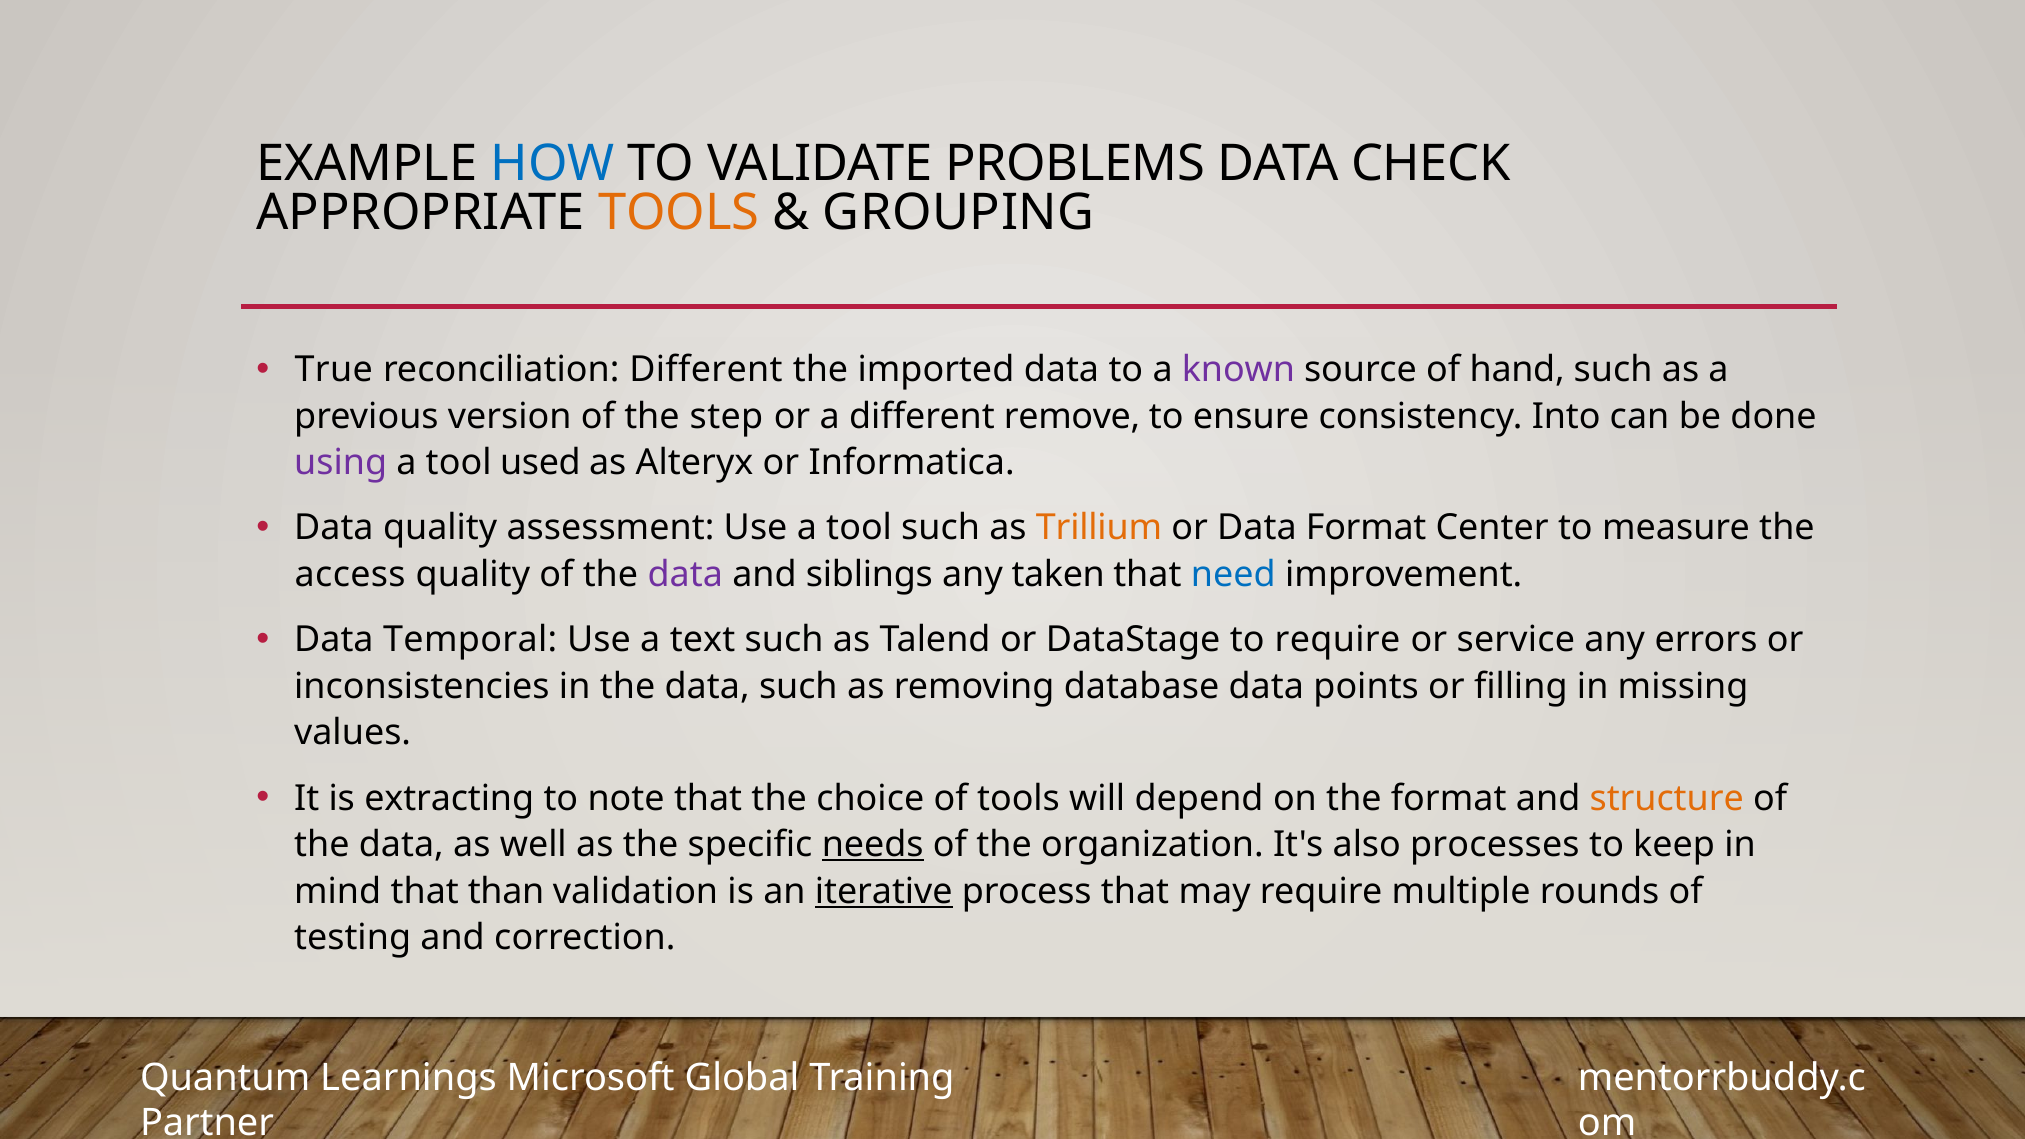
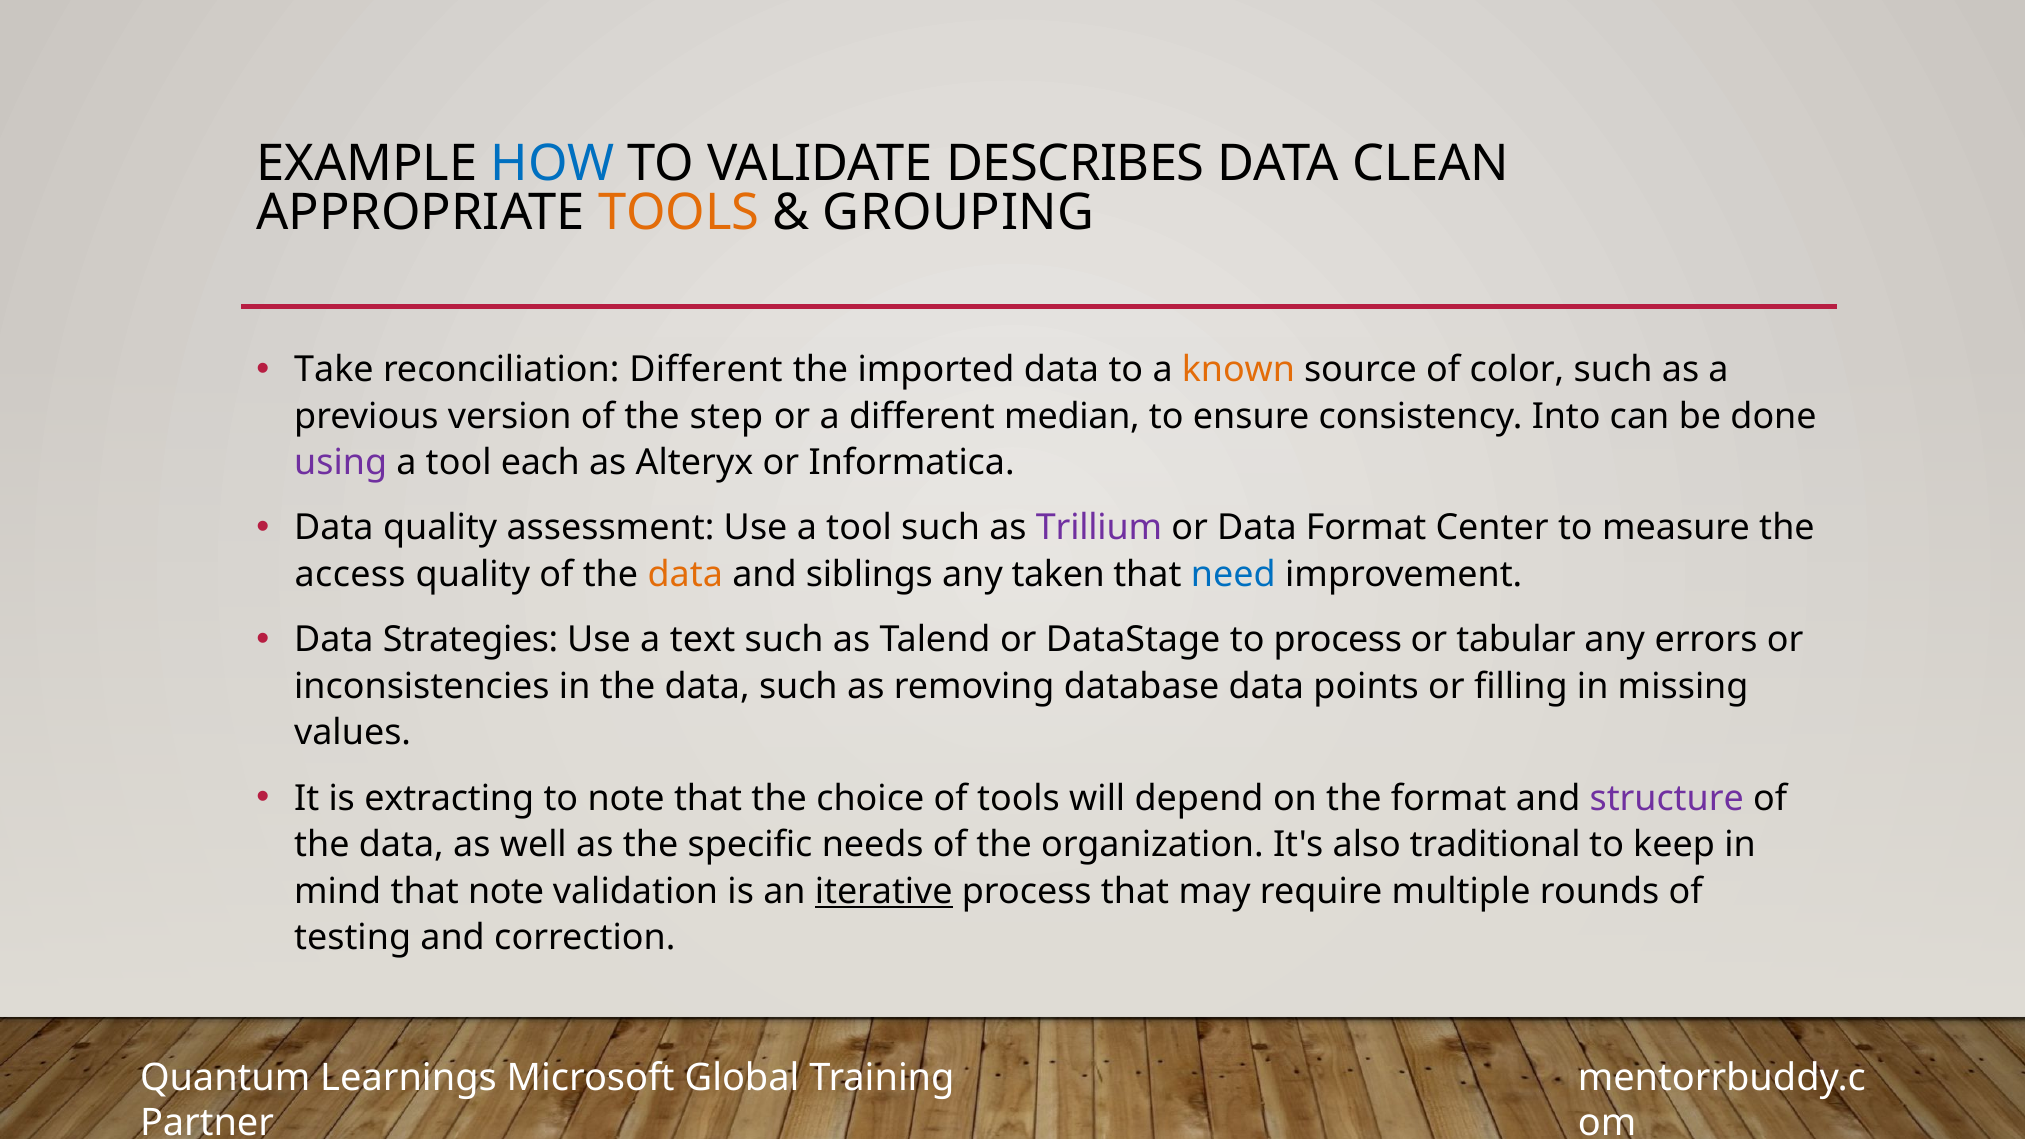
PROBLEMS: PROBLEMS -> DESCRIBES (1075, 164)
CHECK: CHECK -> CLEAN (1431, 164)
True: True -> Take (334, 370)
known colour: purple -> orange (1238, 370)
hand: hand -> color (1517, 370)
remove: remove -> median (1072, 416)
used: used -> each (540, 463)
Trillium colour: orange -> purple (1099, 528)
data colour: purple -> orange (685, 575)
Temporal: Temporal -> Strategies (471, 640)
to require: require -> process (1338, 640)
service: service -> tabular (1516, 640)
structure colour: orange -> purple (1667, 798)
needs underline: present -> none (873, 845)
processes: processes -> traditional (1495, 845)
that than: than -> note (506, 891)
